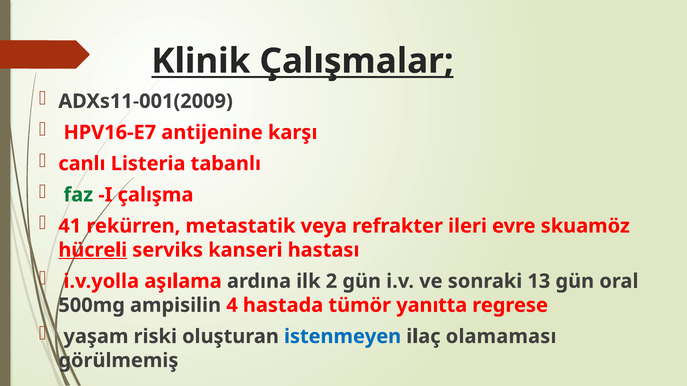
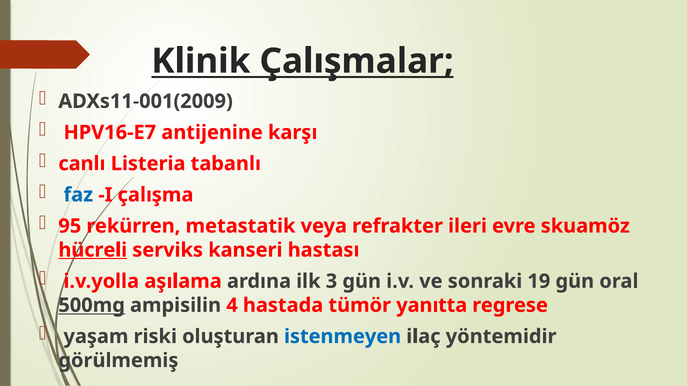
faz colour: green -> blue (78, 195)
41: 41 -> 95 (70, 226)
2: 2 -> 3 (331, 282)
13: 13 -> 19 (539, 282)
500mg underline: none -> present (92, 306)
olamaması: olamaması -> yöntemidir (501, 337)
